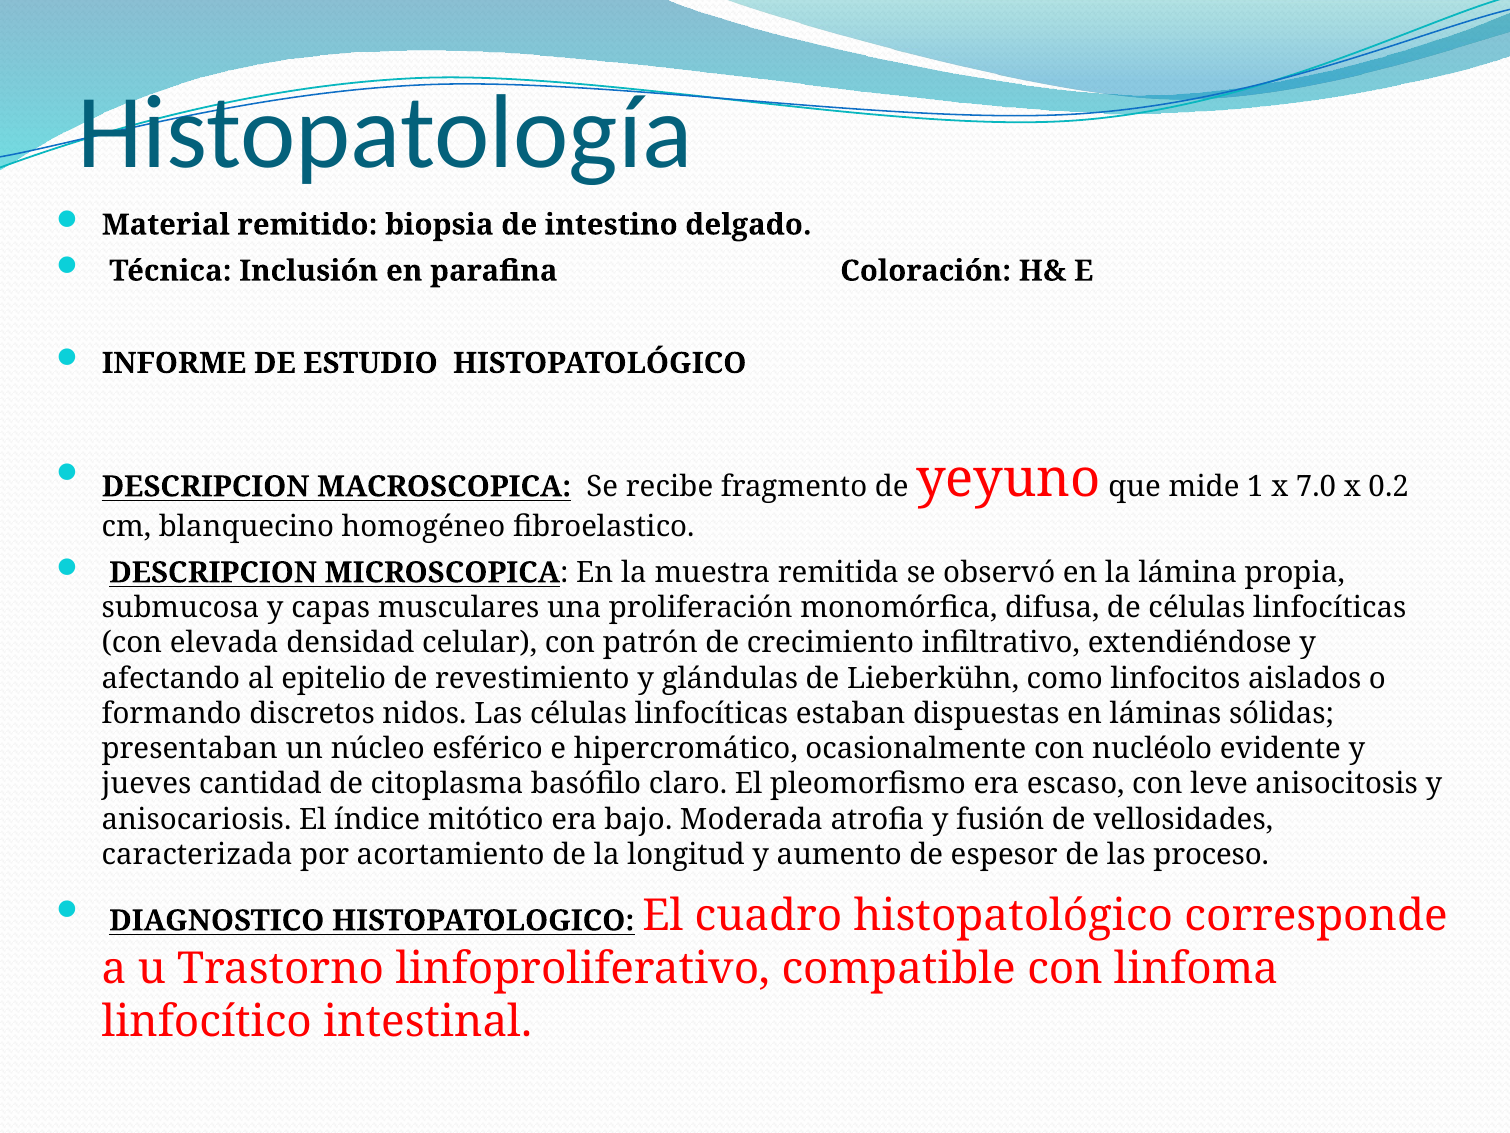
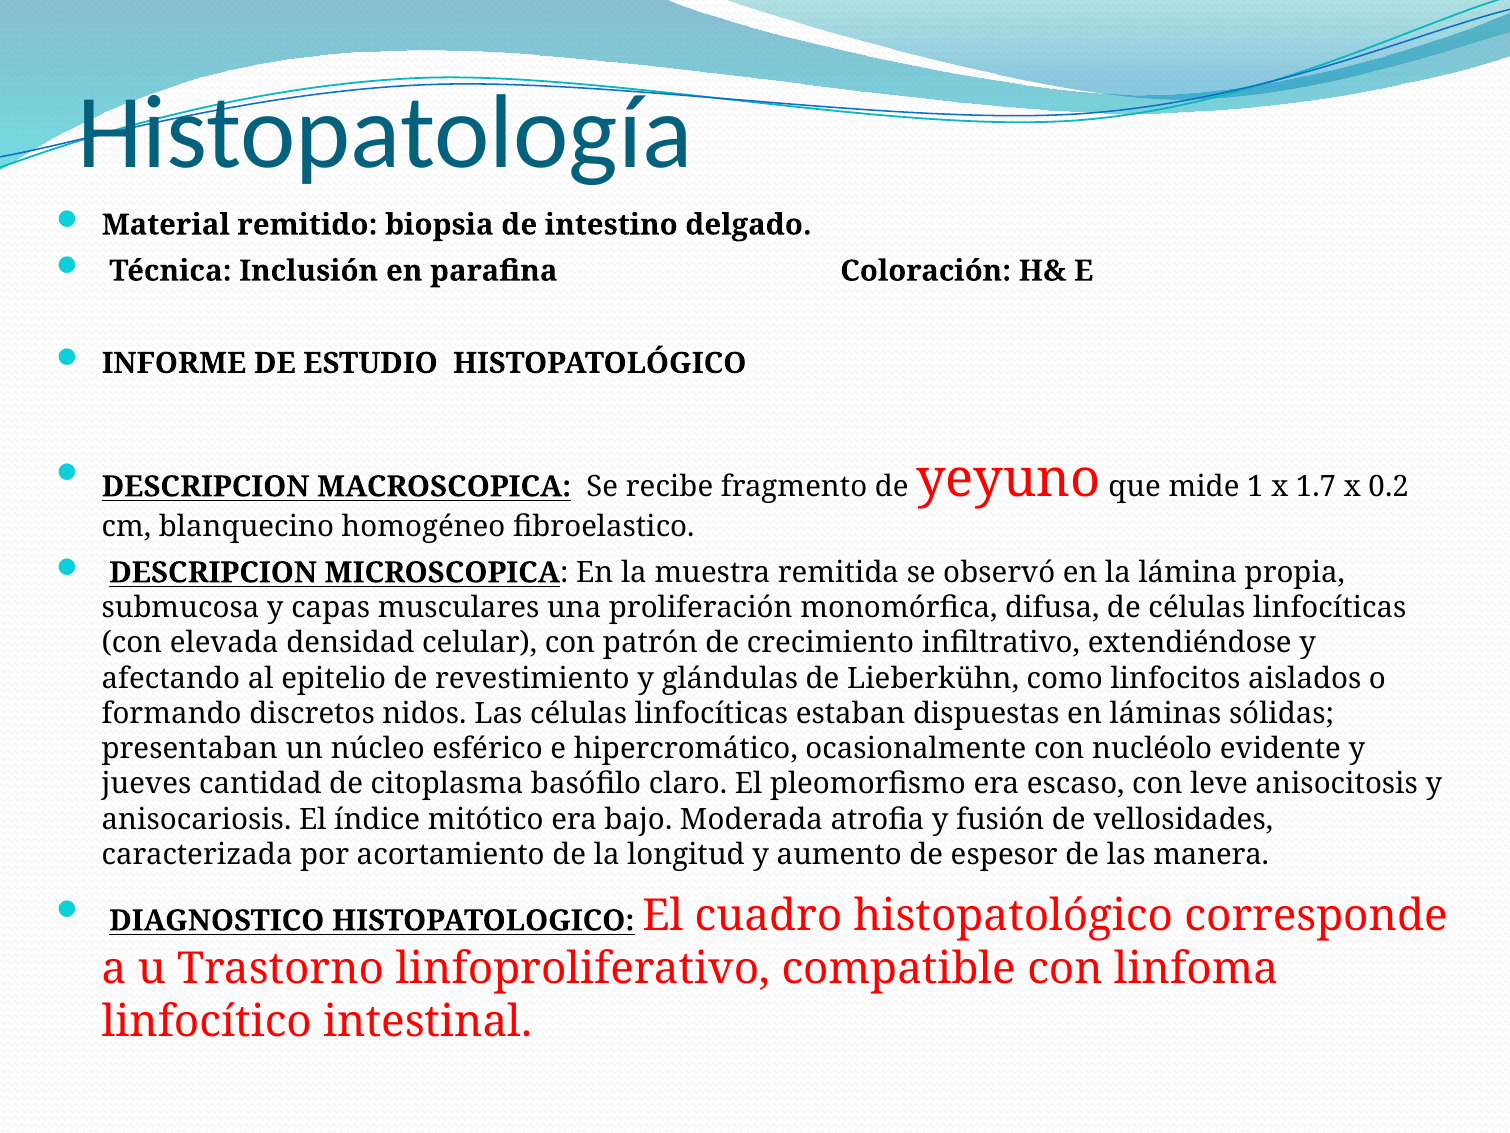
7.0: 7.0 -> 1.7 (1316, 486)
proceso: proceso -> manera (1211, 854)
